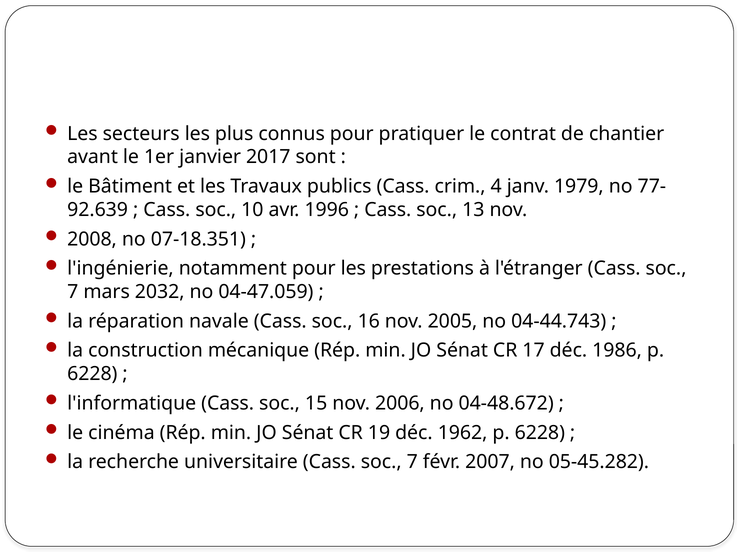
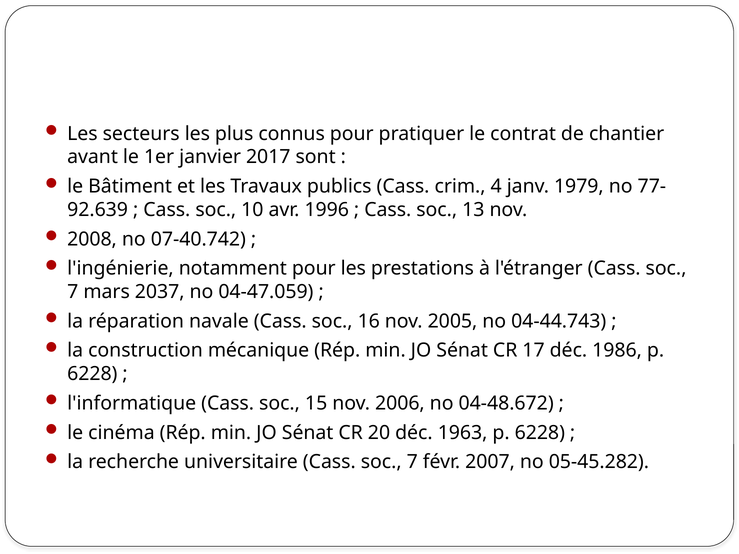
07-18.351: 07-18.351 -> 07-40.742 (198, 239)
2032: 2032 -> 2037 (160, 292)
19: 19 -> 20 (379, 433)
1962: 1962 -> 1963 (463, 433)
